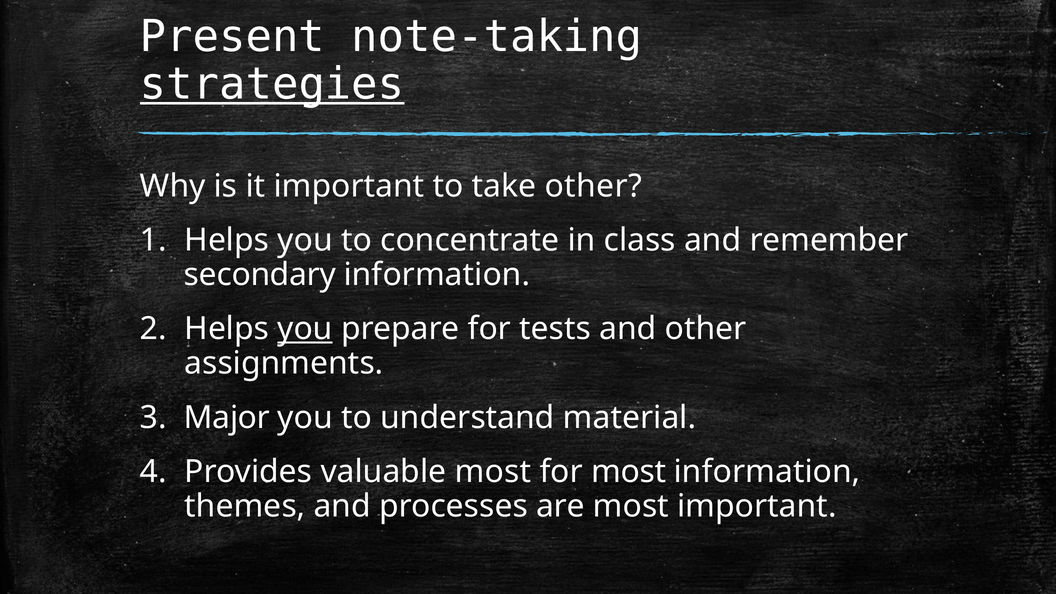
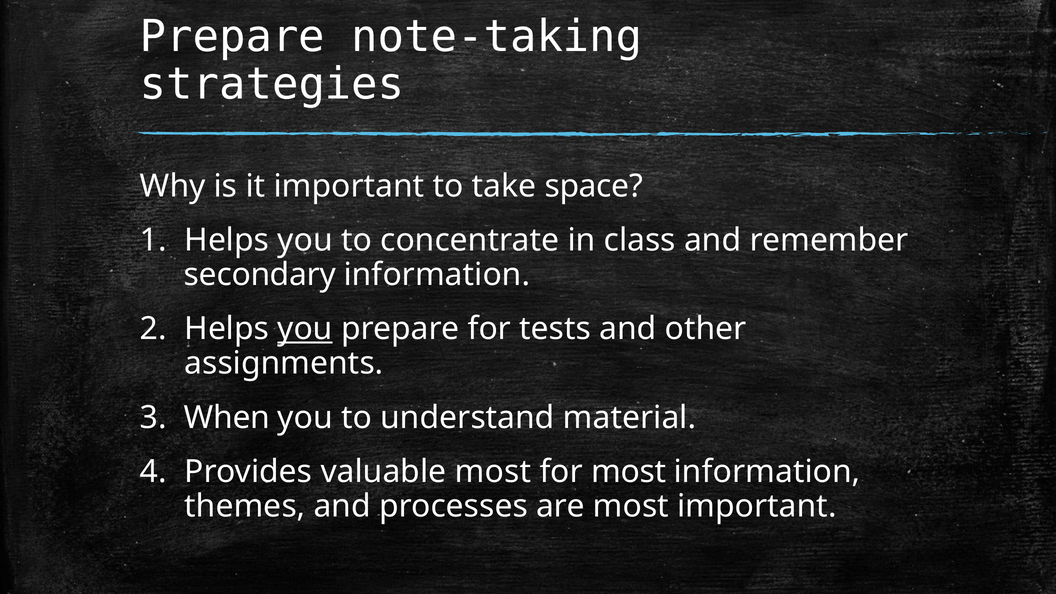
Present: Present -> Prepare (232, 37)
strategies underline: present -> none (272, 84)
take other: other -> space (594, 186)
Major: Major -> When (227, 418)
